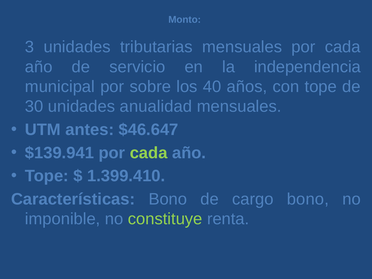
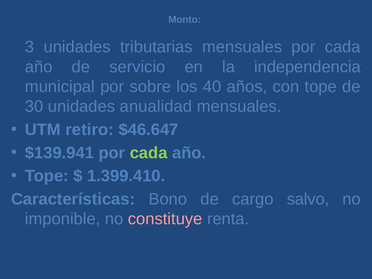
antes: antes -> retiro (90, 130)
cargo bono: bono -> salvo (308, 199)
constituye colour: light green -> pink (165, 219)
